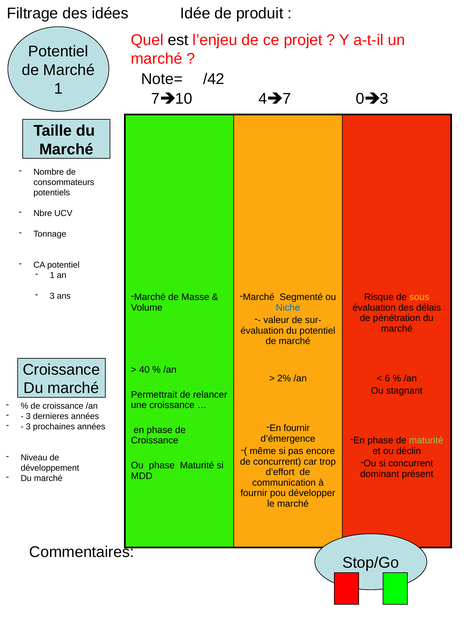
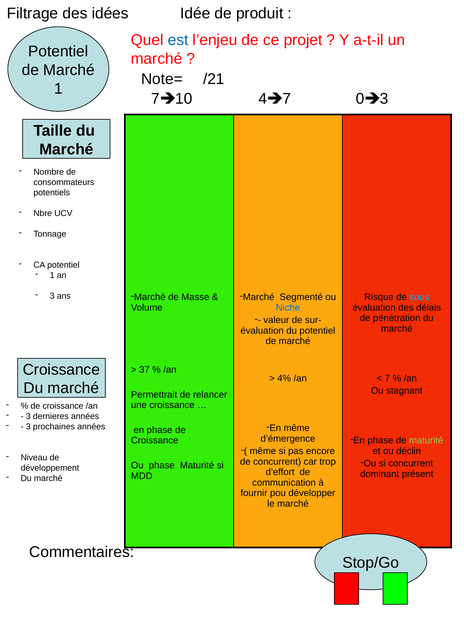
est colour: black -> blue (178, 40)
/42: /42 -> /21 (214, 79)
sous colour: yellow -> light blue (419, 297)
40: 40 -> 37 (144, 370)
2%: 2% -> 4% (284, 378)
6: 6 -> 7 (387, 378)
En fournir: fournir -> même (297, 428)
